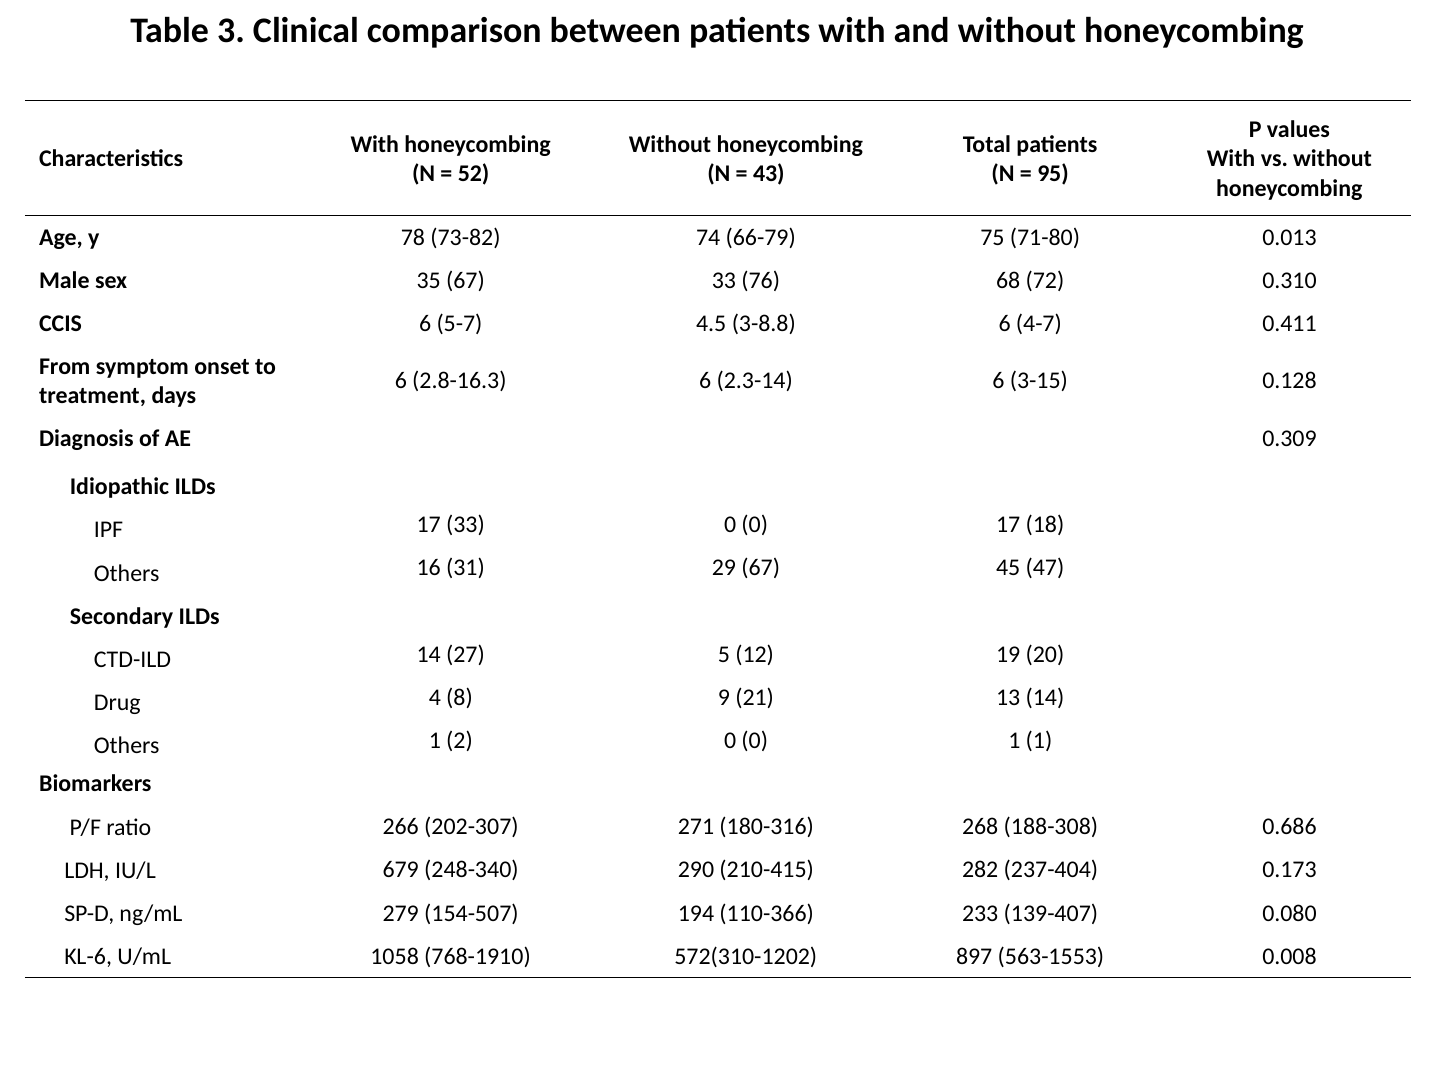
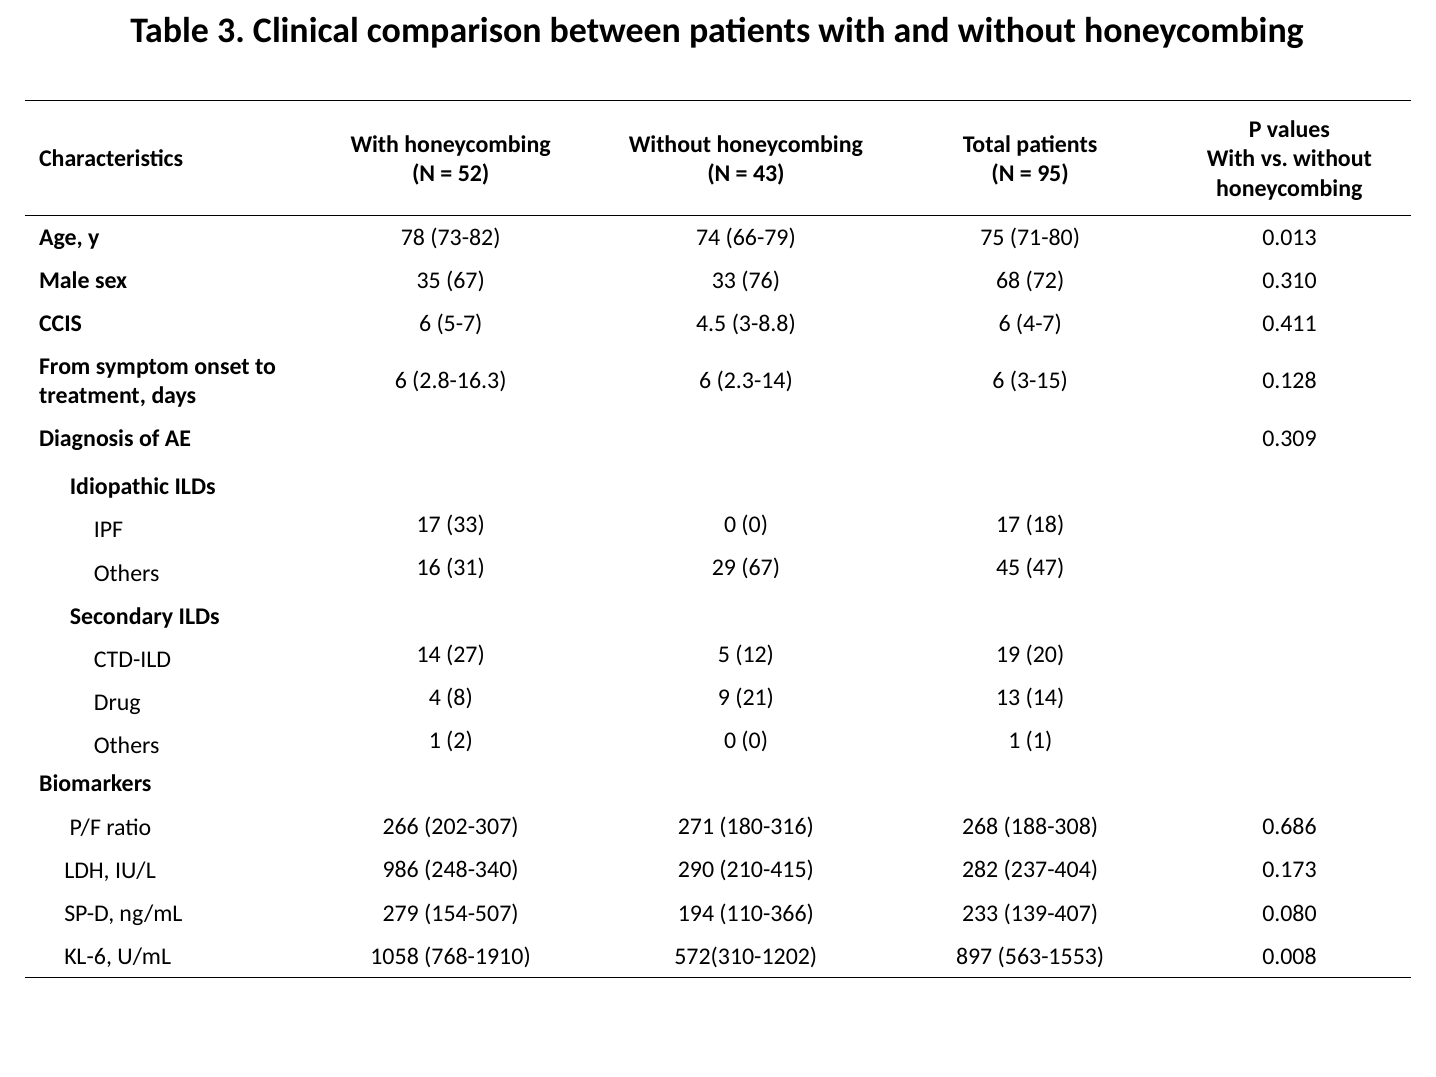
679: 679 -> 986 (401, 870)
